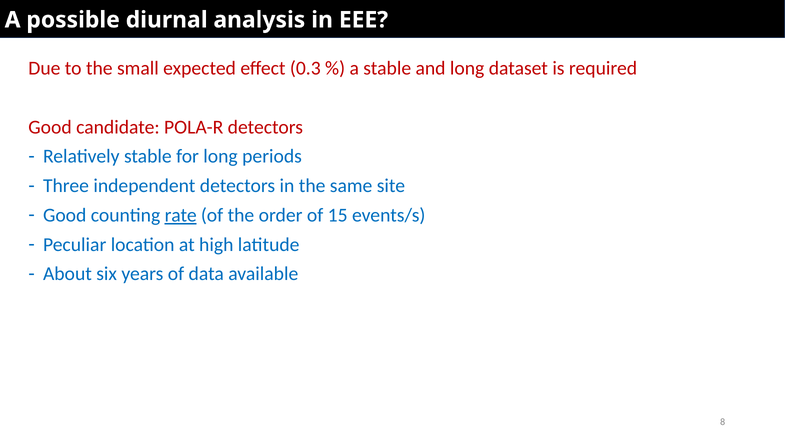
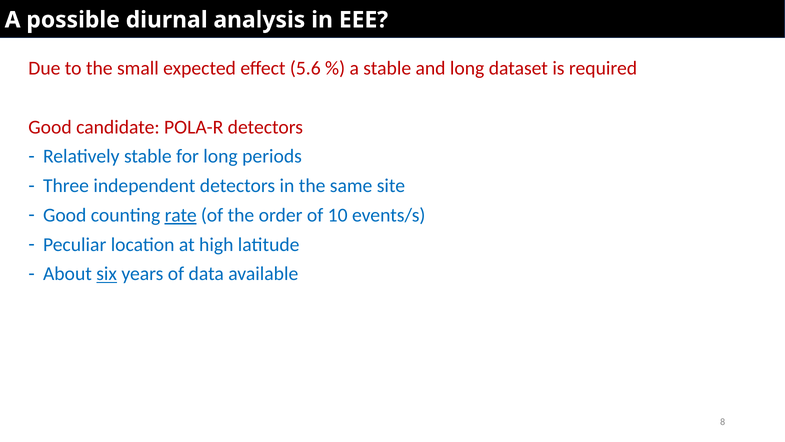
0.3: 0.3 -> 5.6 (305, 68)
15: 15 -> 10 (338, 215)
six underline: none -> present (107, 274)
